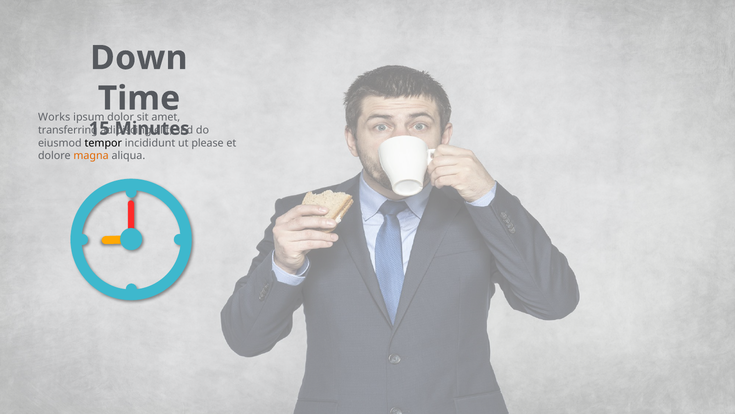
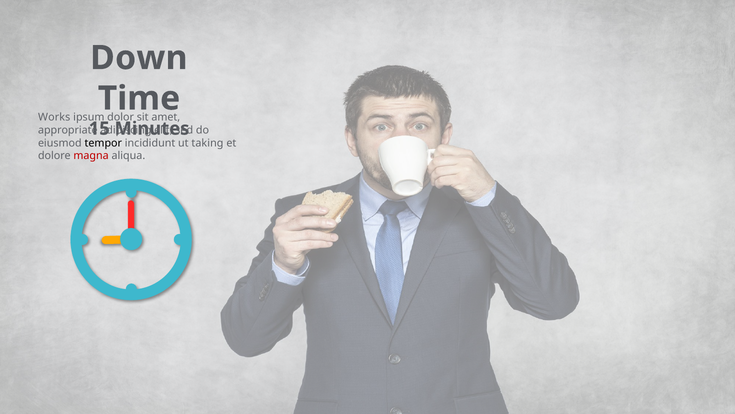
transferring: transferring -> appropriate (68, 130)
please: please -> taking (207, 143)
magna colour: orange -> red (91, 156)
